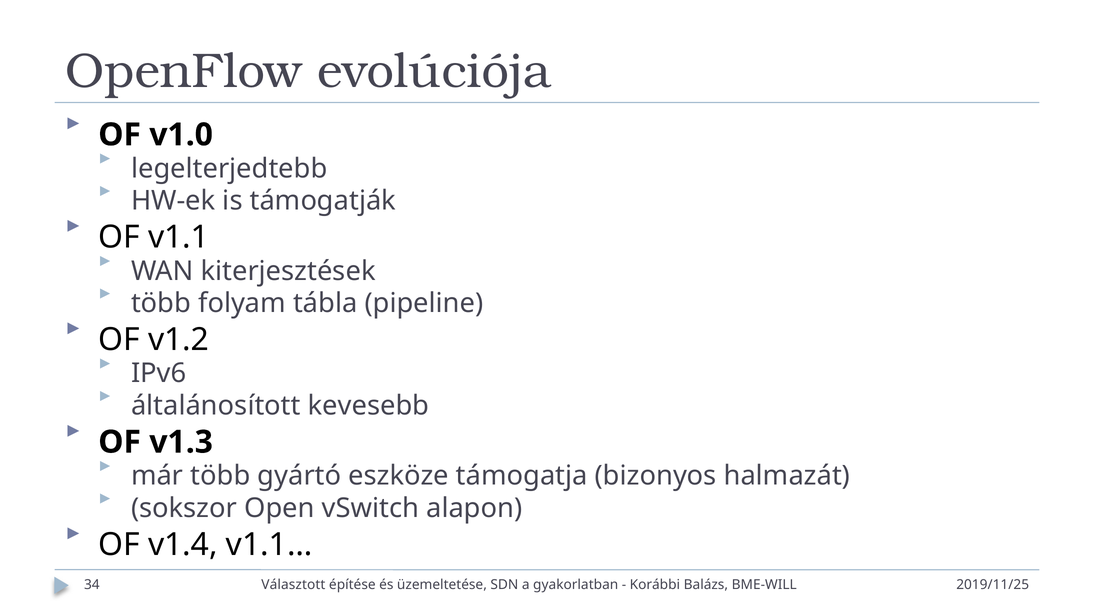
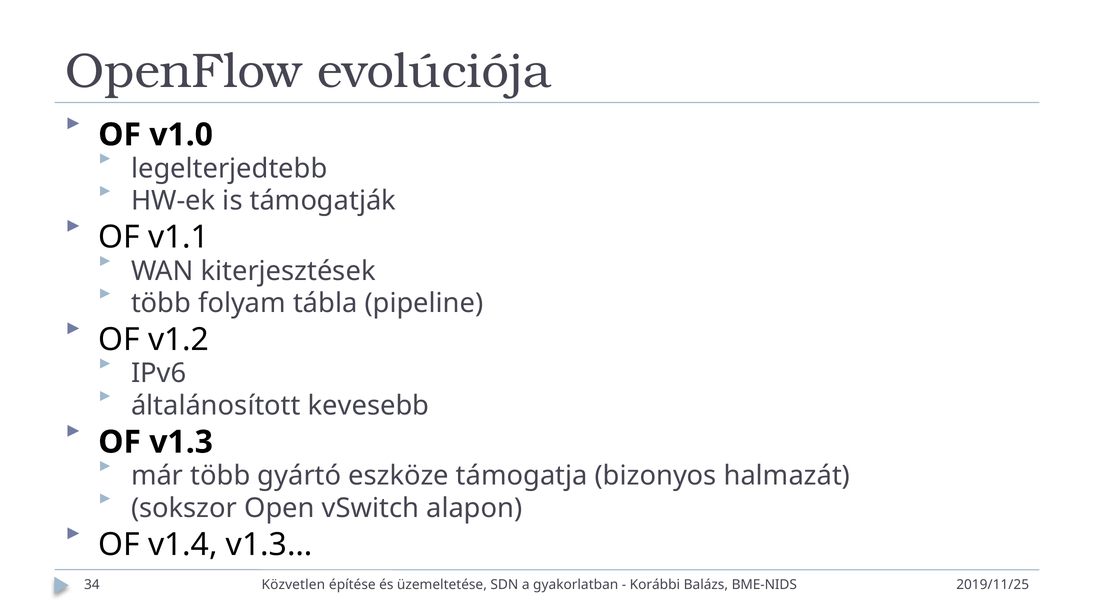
v1.1…: v1.1… -> v1.3… (269, 545)
Választott: Választott -> Közvetlen (293, 585)
BME-WILL: BME-WILL -> BME-NIDS (764, 585)
